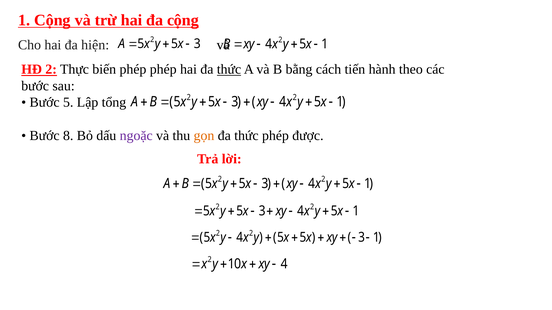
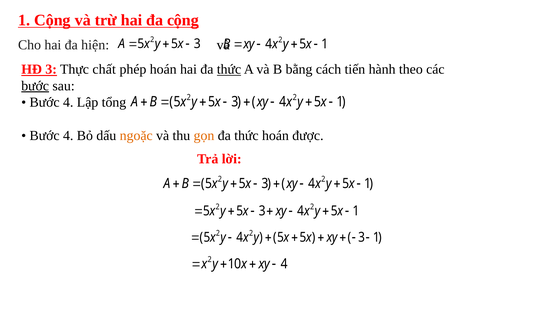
HĐ 2: 2 -> 3 (51, 69)
biến: biến -> chất (104, 69)
phép phép: phép -> hoán (163, 69)
bước underline: none -> present (35, 86)
5: 5 -> 4 (68, 103)
8: 8 -> 4 (68, 136)
ngoặc colour: purple -> orange (136, 136)
thức phép: phép -> hoán (275, 136)
